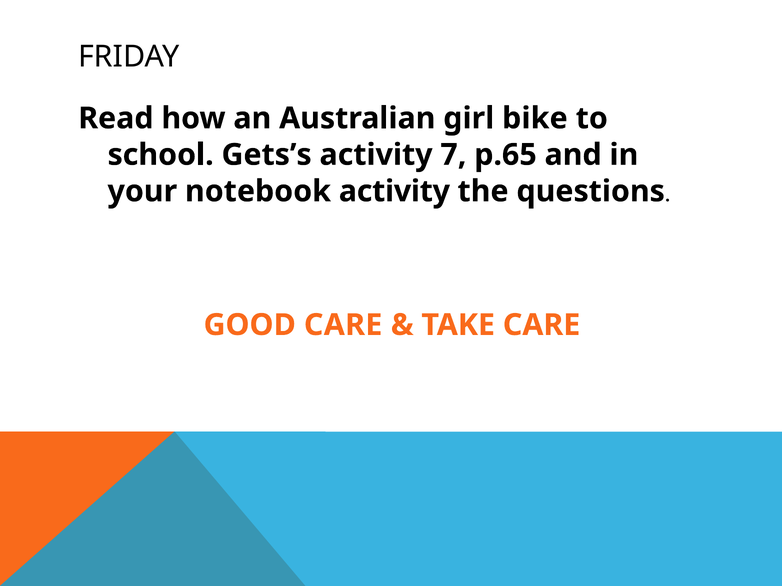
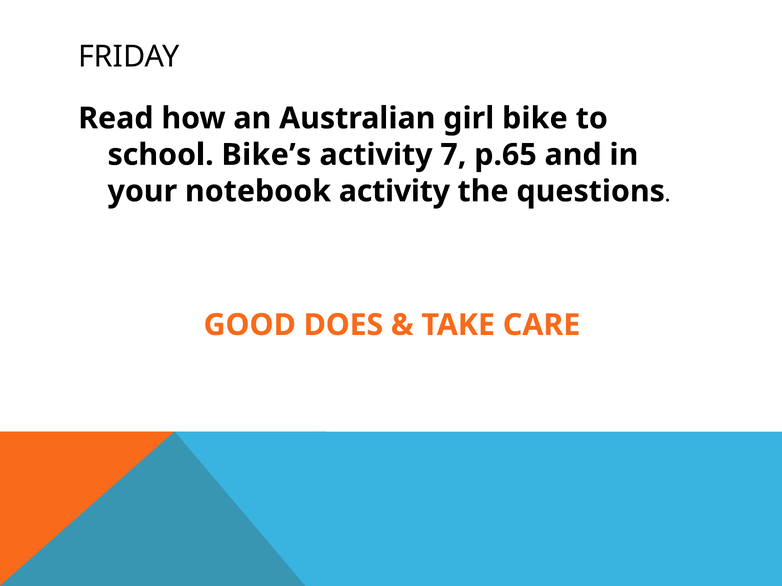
Gets’s: Gets’s -> Bike’s (266, 155)
GOOD CARE: CARE -> DOES (343, 325)
